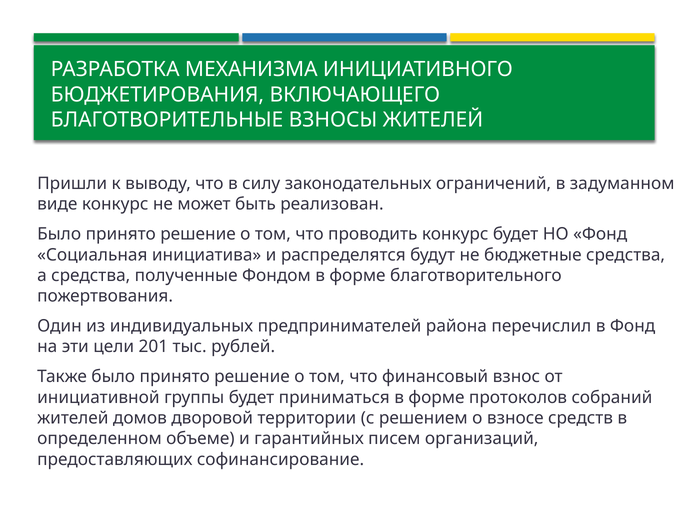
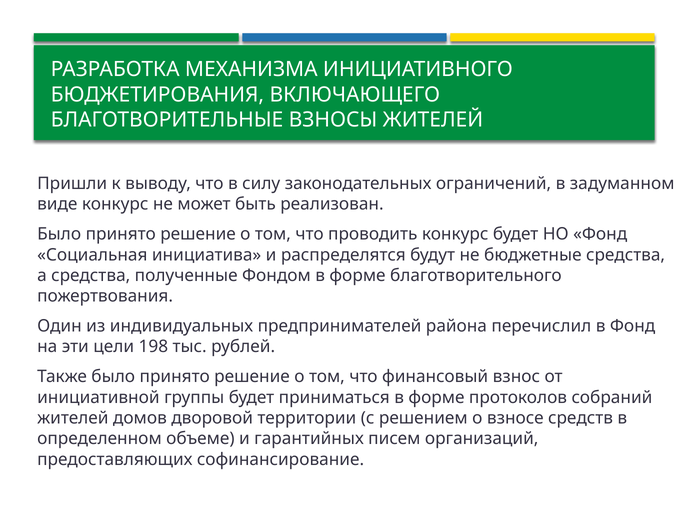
201: 201 -> 198 (153, 347)
